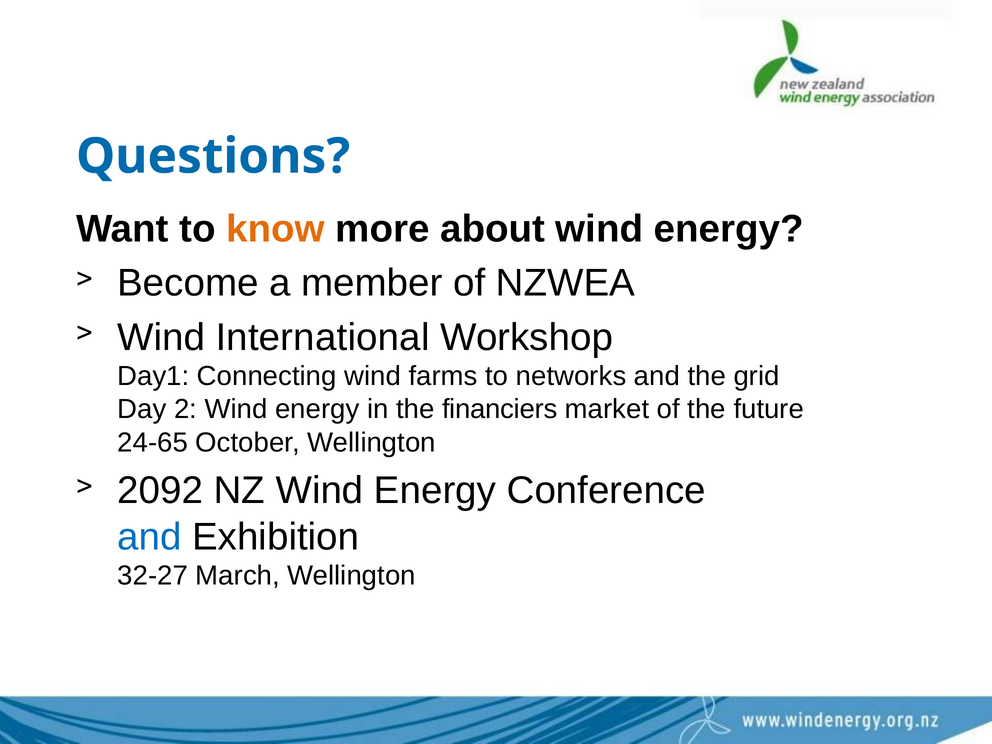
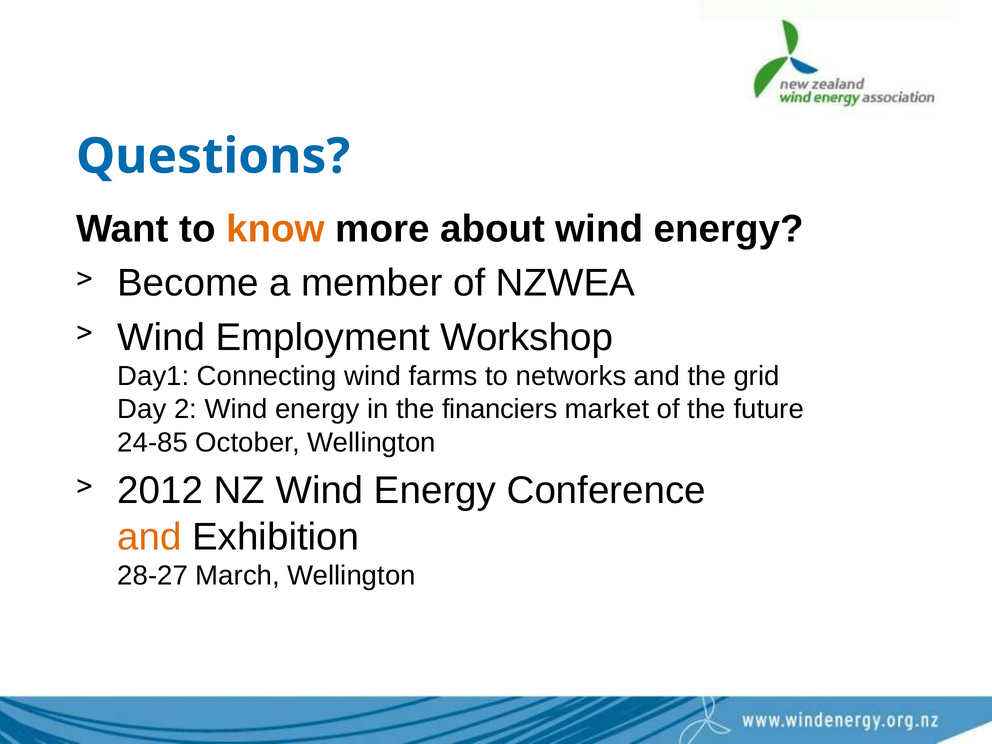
International: International -> Employment (323, 337)
24-65: 24-65 -> 24-85 (153, 442)
2092: 2092 -> 2012 (160, 491)
and colour: blue -> orange (150, 537)
32-27: 32-27 -> 28-27 (153, 576)
